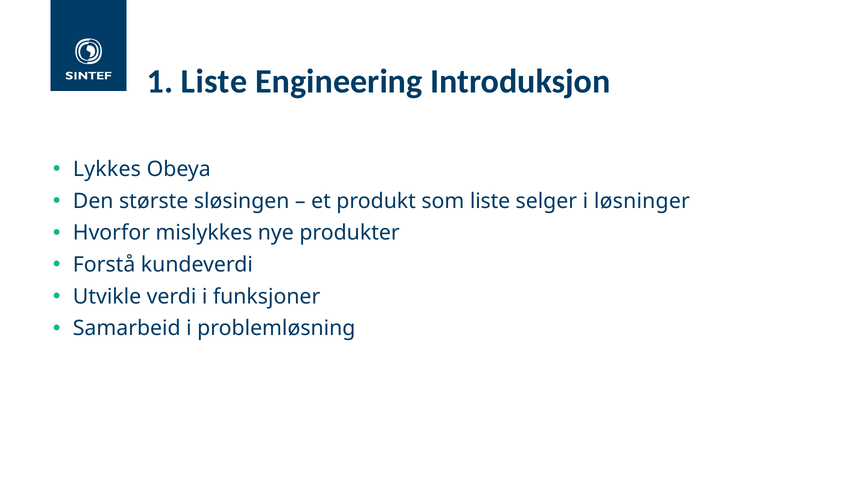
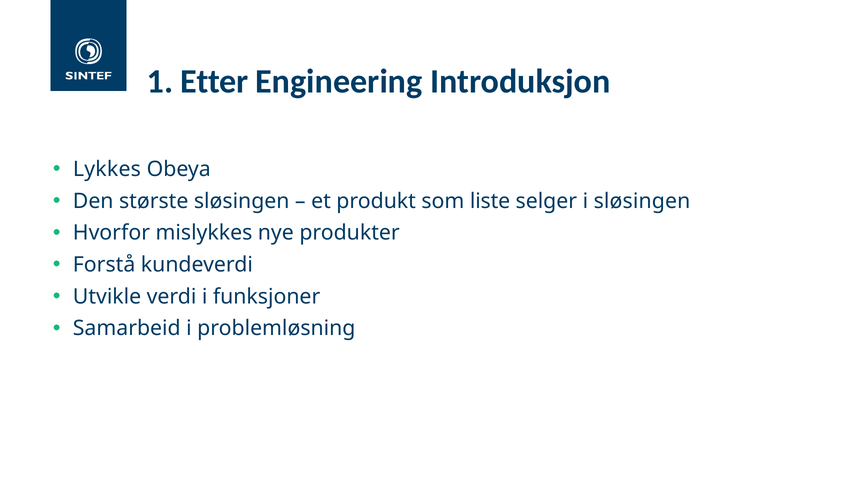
1 Liste: Liste -> Etter (214, 81)
i løsninger: løsninger -> sløsingen (642, 201)
